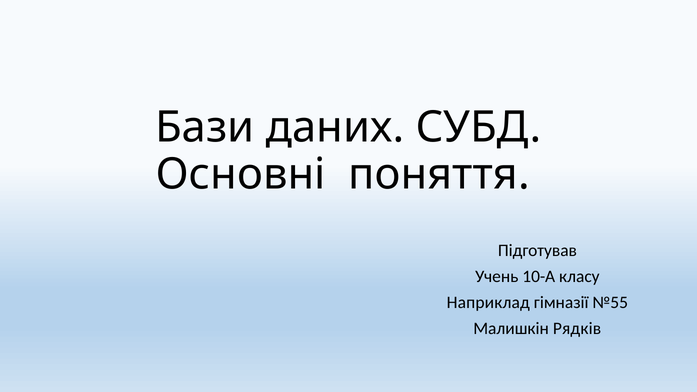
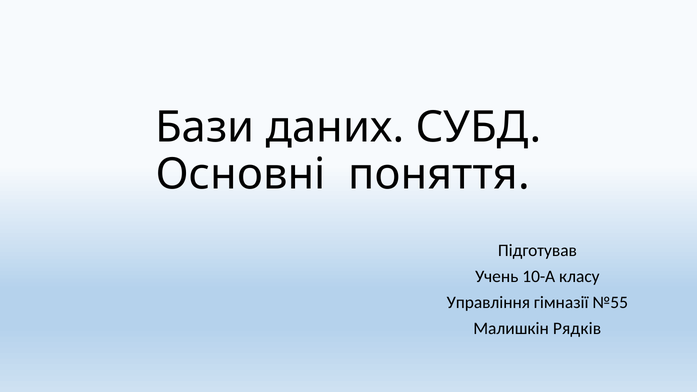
Наприклад: Наприклад -> Управління (488, 303)
